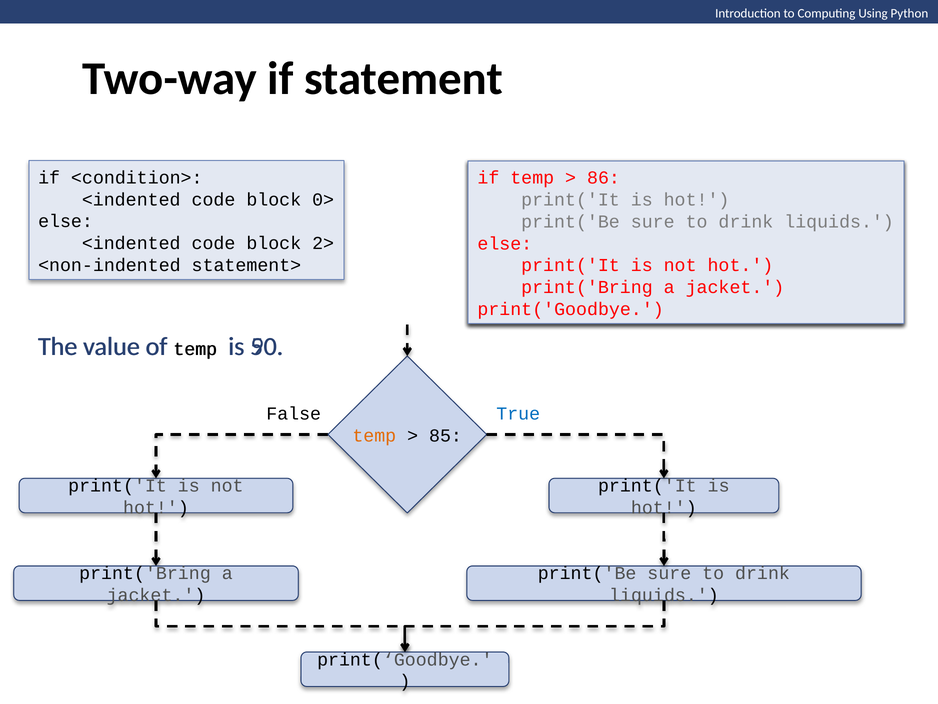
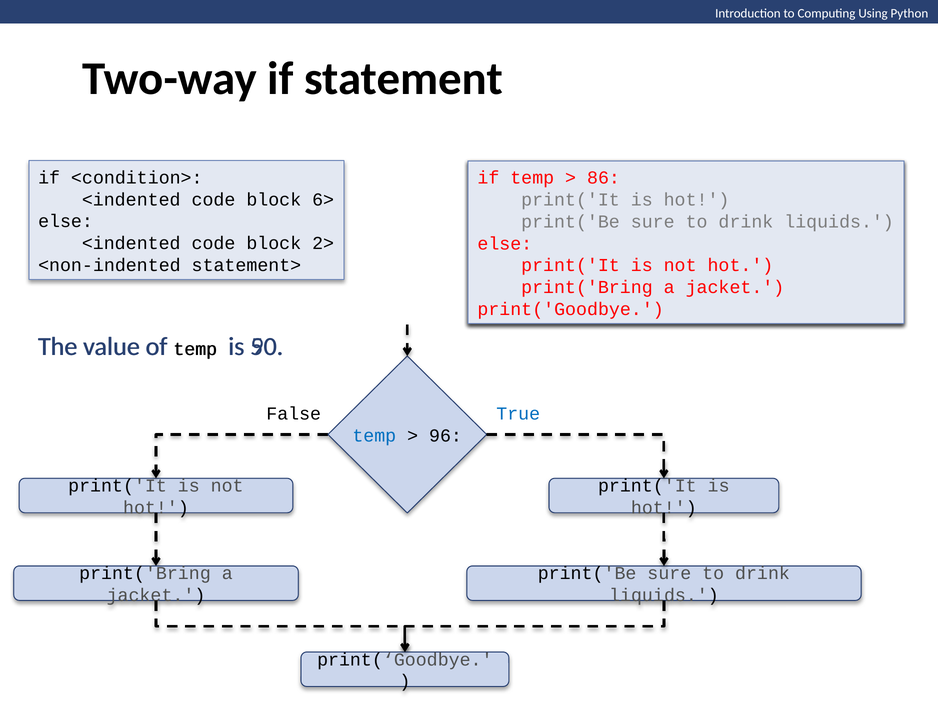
0>: 0> -> 6> (323, 199)
temp colour: orange -> blue (374, 435)
85: 85 -> 96 (445, 435)
